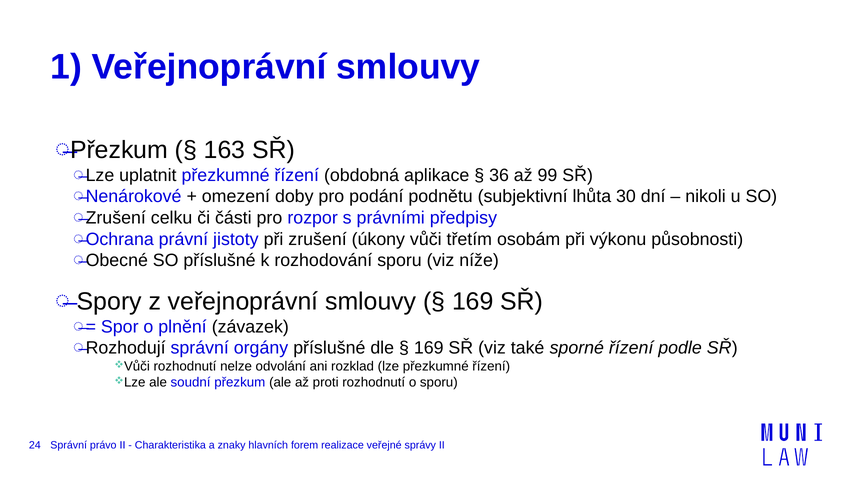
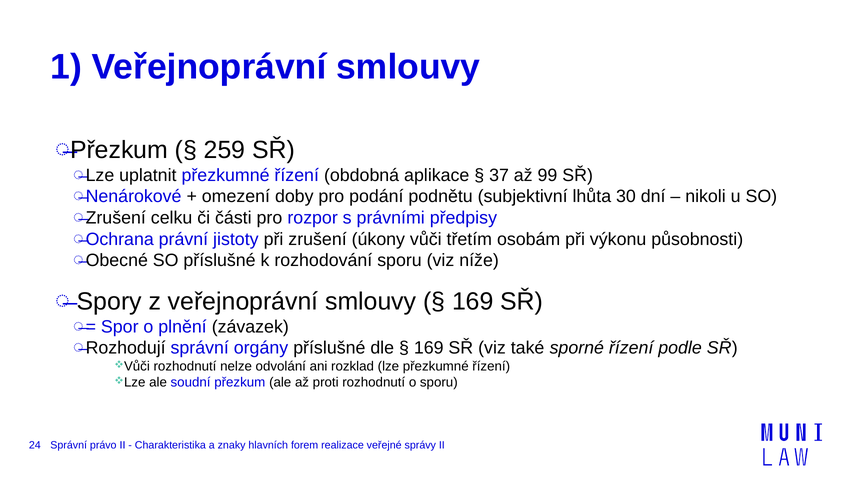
163: 163 -> 259 (225, 150)
36: 36 -> 37 (499, 175)
